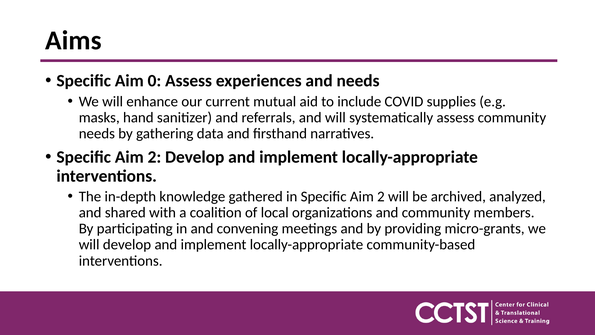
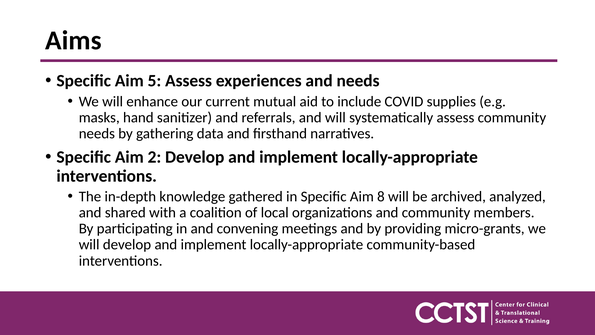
0: 0 -> 5 (154, 81)
in Specific Aim 2: 2 -> 8 (381, 196)
